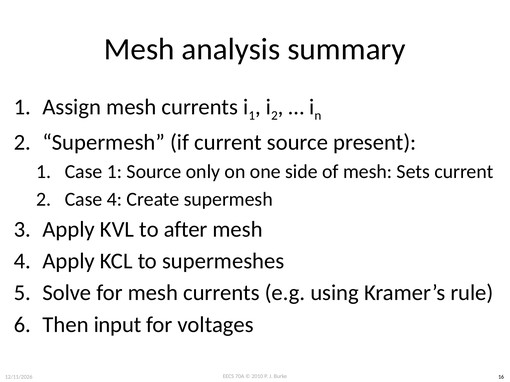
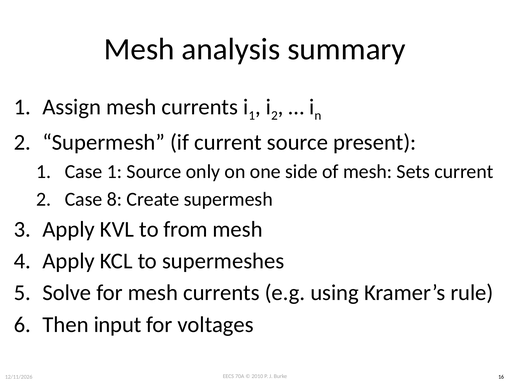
Case 4: 4 -> 8 (114, 199)
after: after -> from (186, 230)
